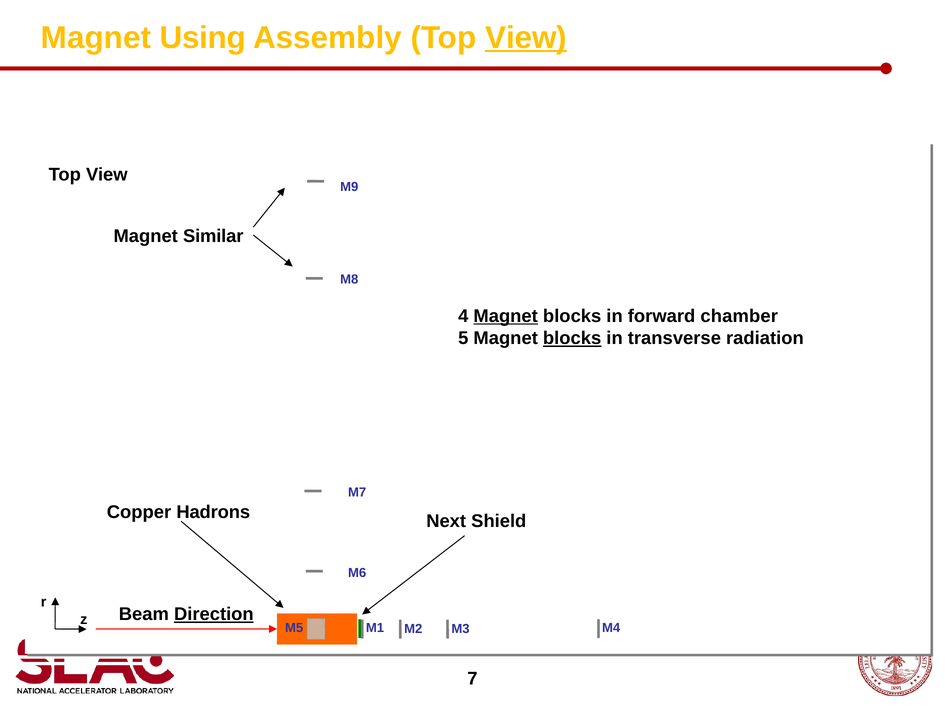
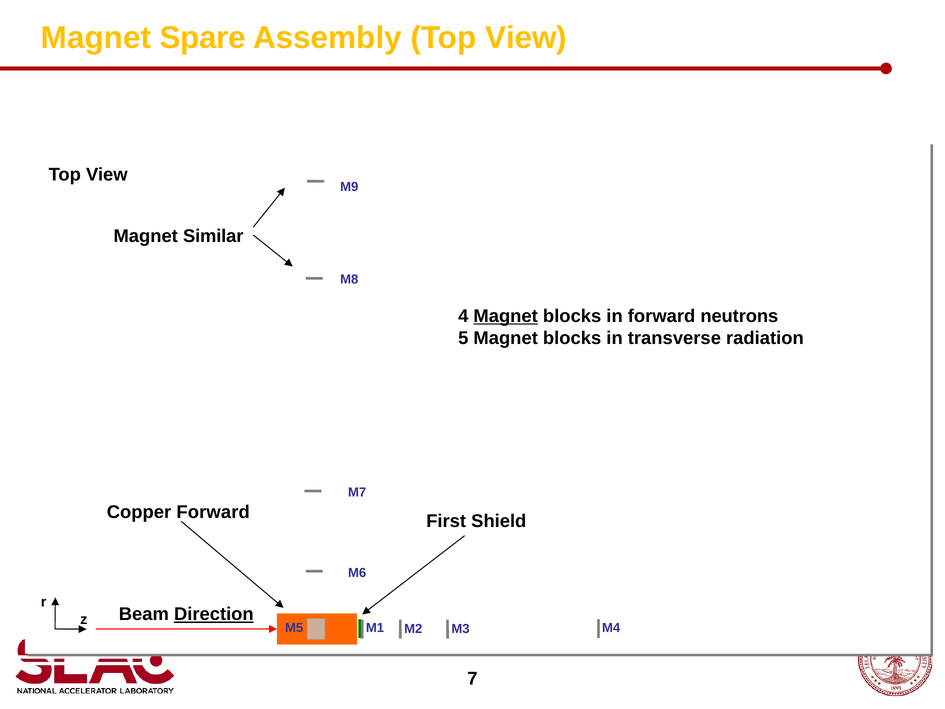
Using: Using -> Spare (203, 38)
View underline: present -> none (526, 38)
chamber: chamber -> neutrons (739, 316)
blocks underline: present -> none (572, 338)
Copper Hadrons: Hadrons -> Forward (213, 512)
Next: Next -> First (446, 521)
